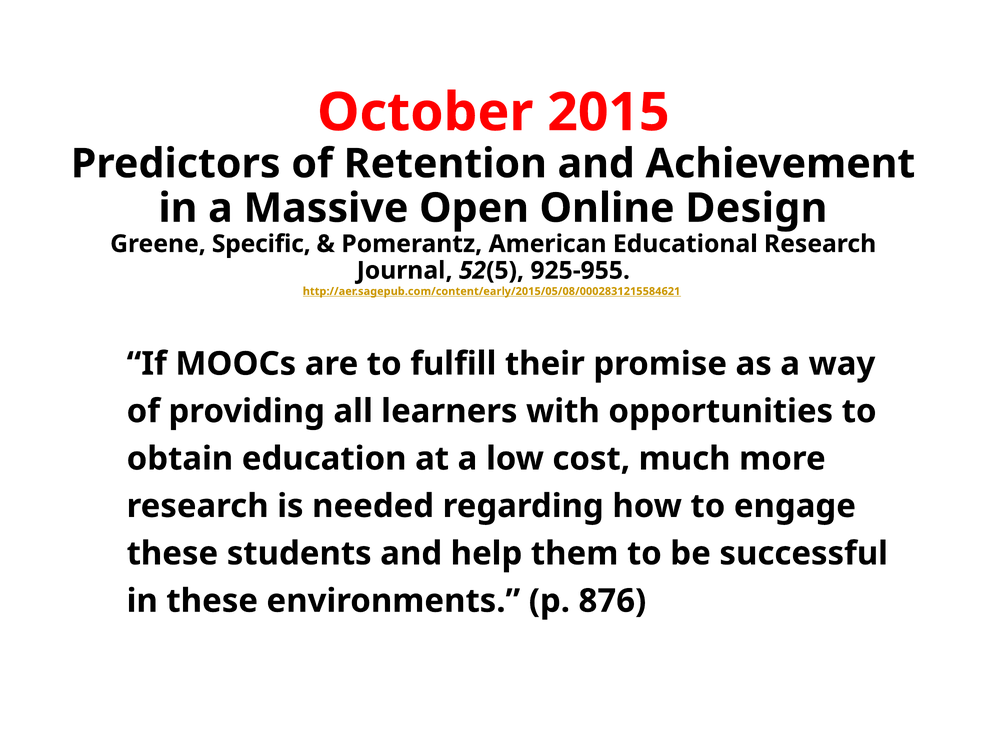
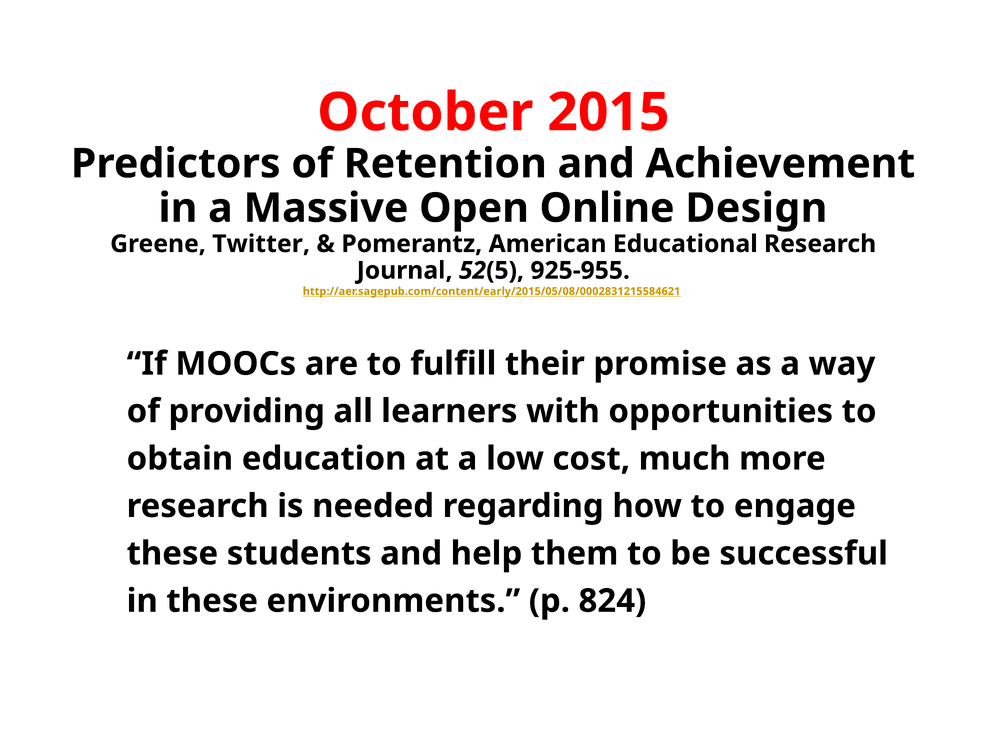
Specific: Specific -> Twitter (261, 244)
876: 876 -> 824 (612, 601)
